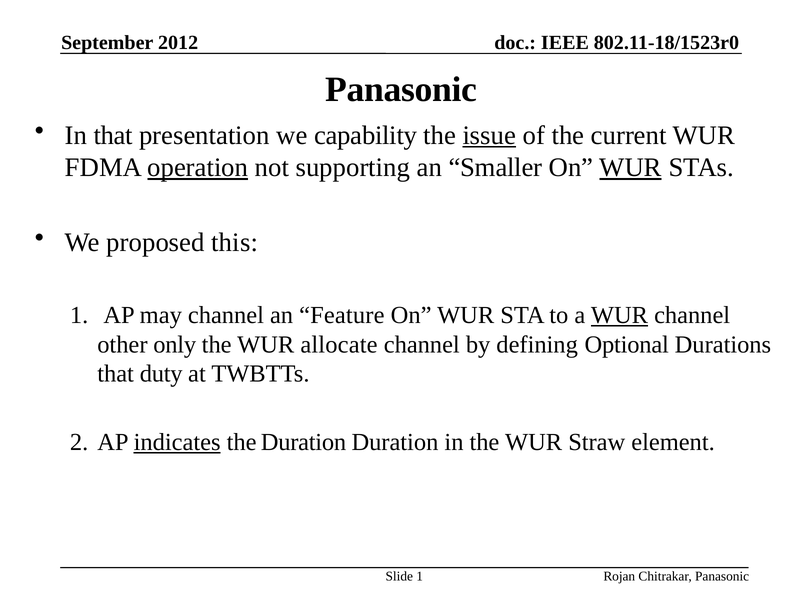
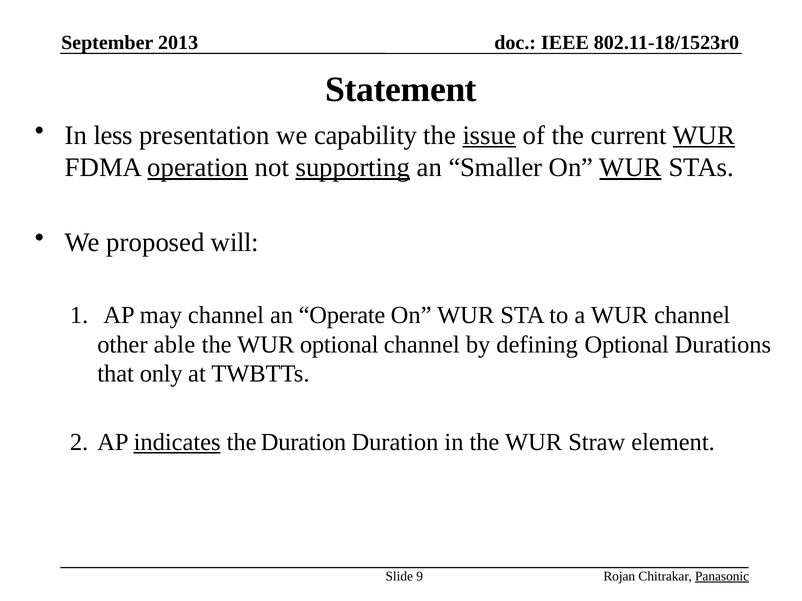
2012: 2012 -> 2013 (178, 43)
Panasonic: Panasonic -> Statement (401, 89)
In that: that -> less (113, 136)
WUR underline: none -> present (704, 136)
supporting underline: none -> present (353, 168)
this: this -> will (235, 242)
Feature: Feature -> Operate (342, 315)
WUR underline: present -> none (620, 315)
only: only -> able (174, 345)
WUR allocate: allocate -> optional (339, 345)
duty: duty -> only (161, 374)
Slide 1: 1 -> 9 (420, 577)
Panasonic underline: none -> present (722, 577)
